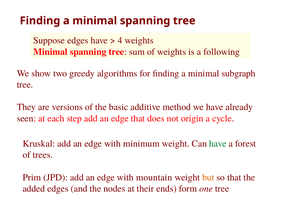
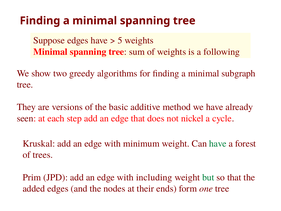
4: 4 -> 5 (120, 40)
origin: origin -> nickel (192, 118)
mountain: mountain -> including (154, 177)
but colour: orange -> green (208, 177)
